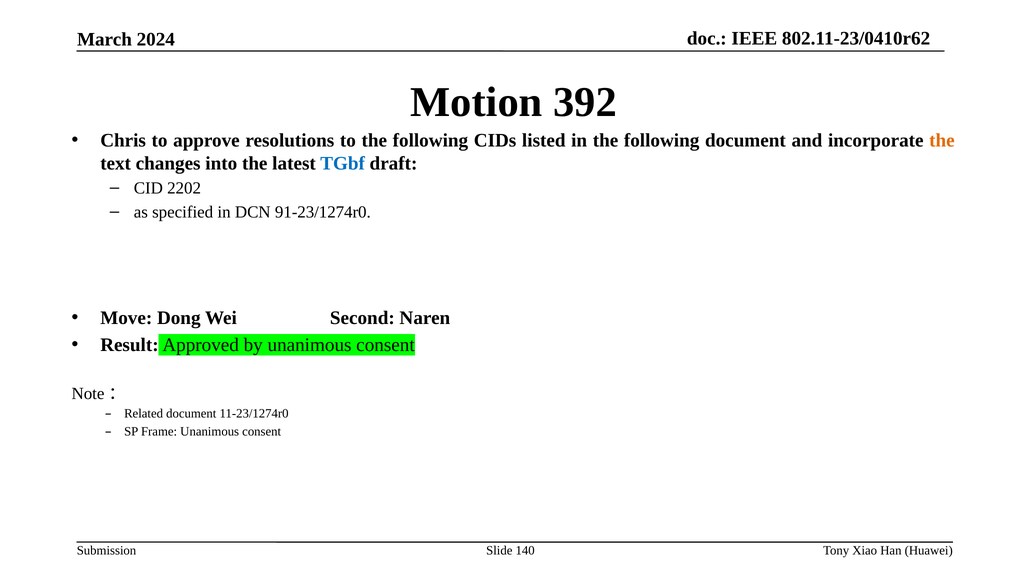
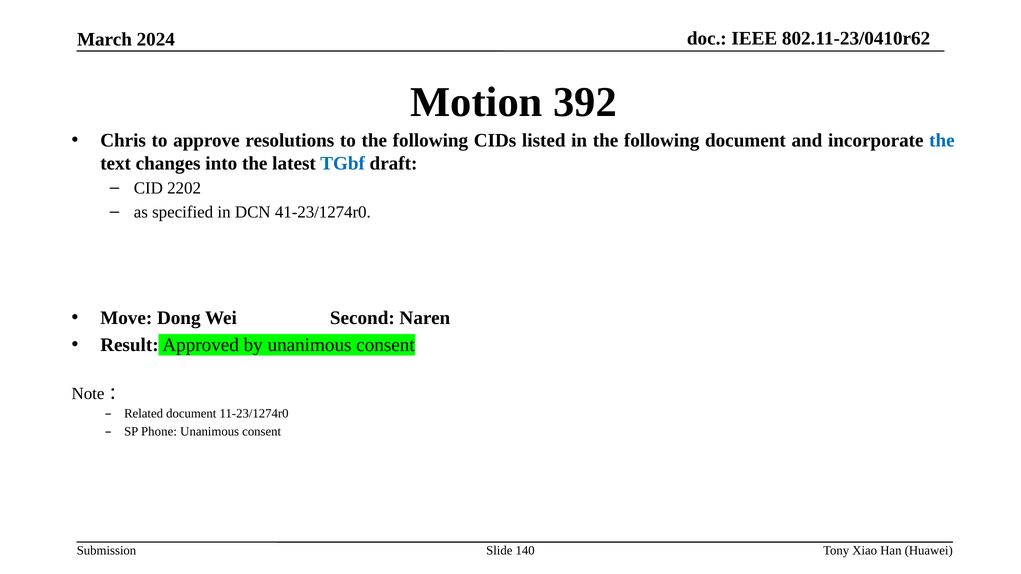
the colour: orange -> blue (942, 140)
91-23/1274r0: 91-23/1274r0 -> 41-23/1274r0 (323, 212)
Frame: Frame -> Phone (159, 432)
